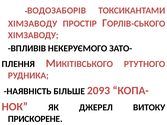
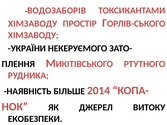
ВПЛИВІВ: ВПЛИВІВ -> УКРАЇНИ (27, 48)
2093: 2093 -> 2014 (99, 91)
ПРИСКОРЕНЕ: ПРИСКОРЕНЕ -> ЕКОБЕЗПЕКИ (35, 119)
